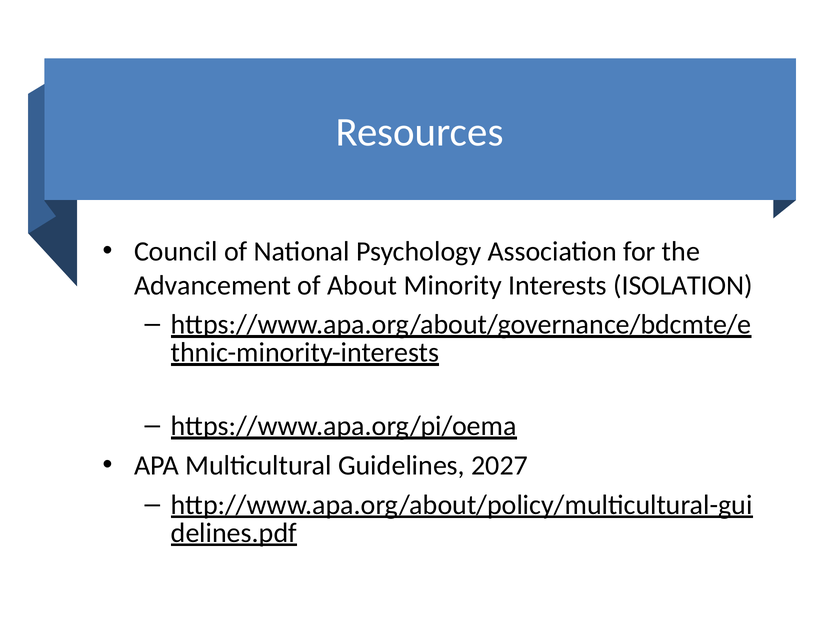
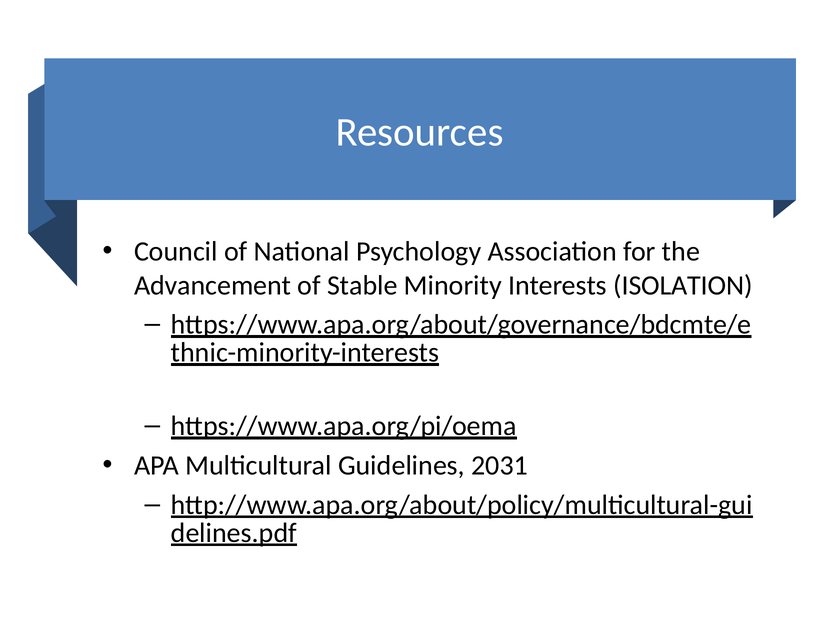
About: About -> Stable (362, 285)
2027: 2027 -> 2031 (500, 466)
